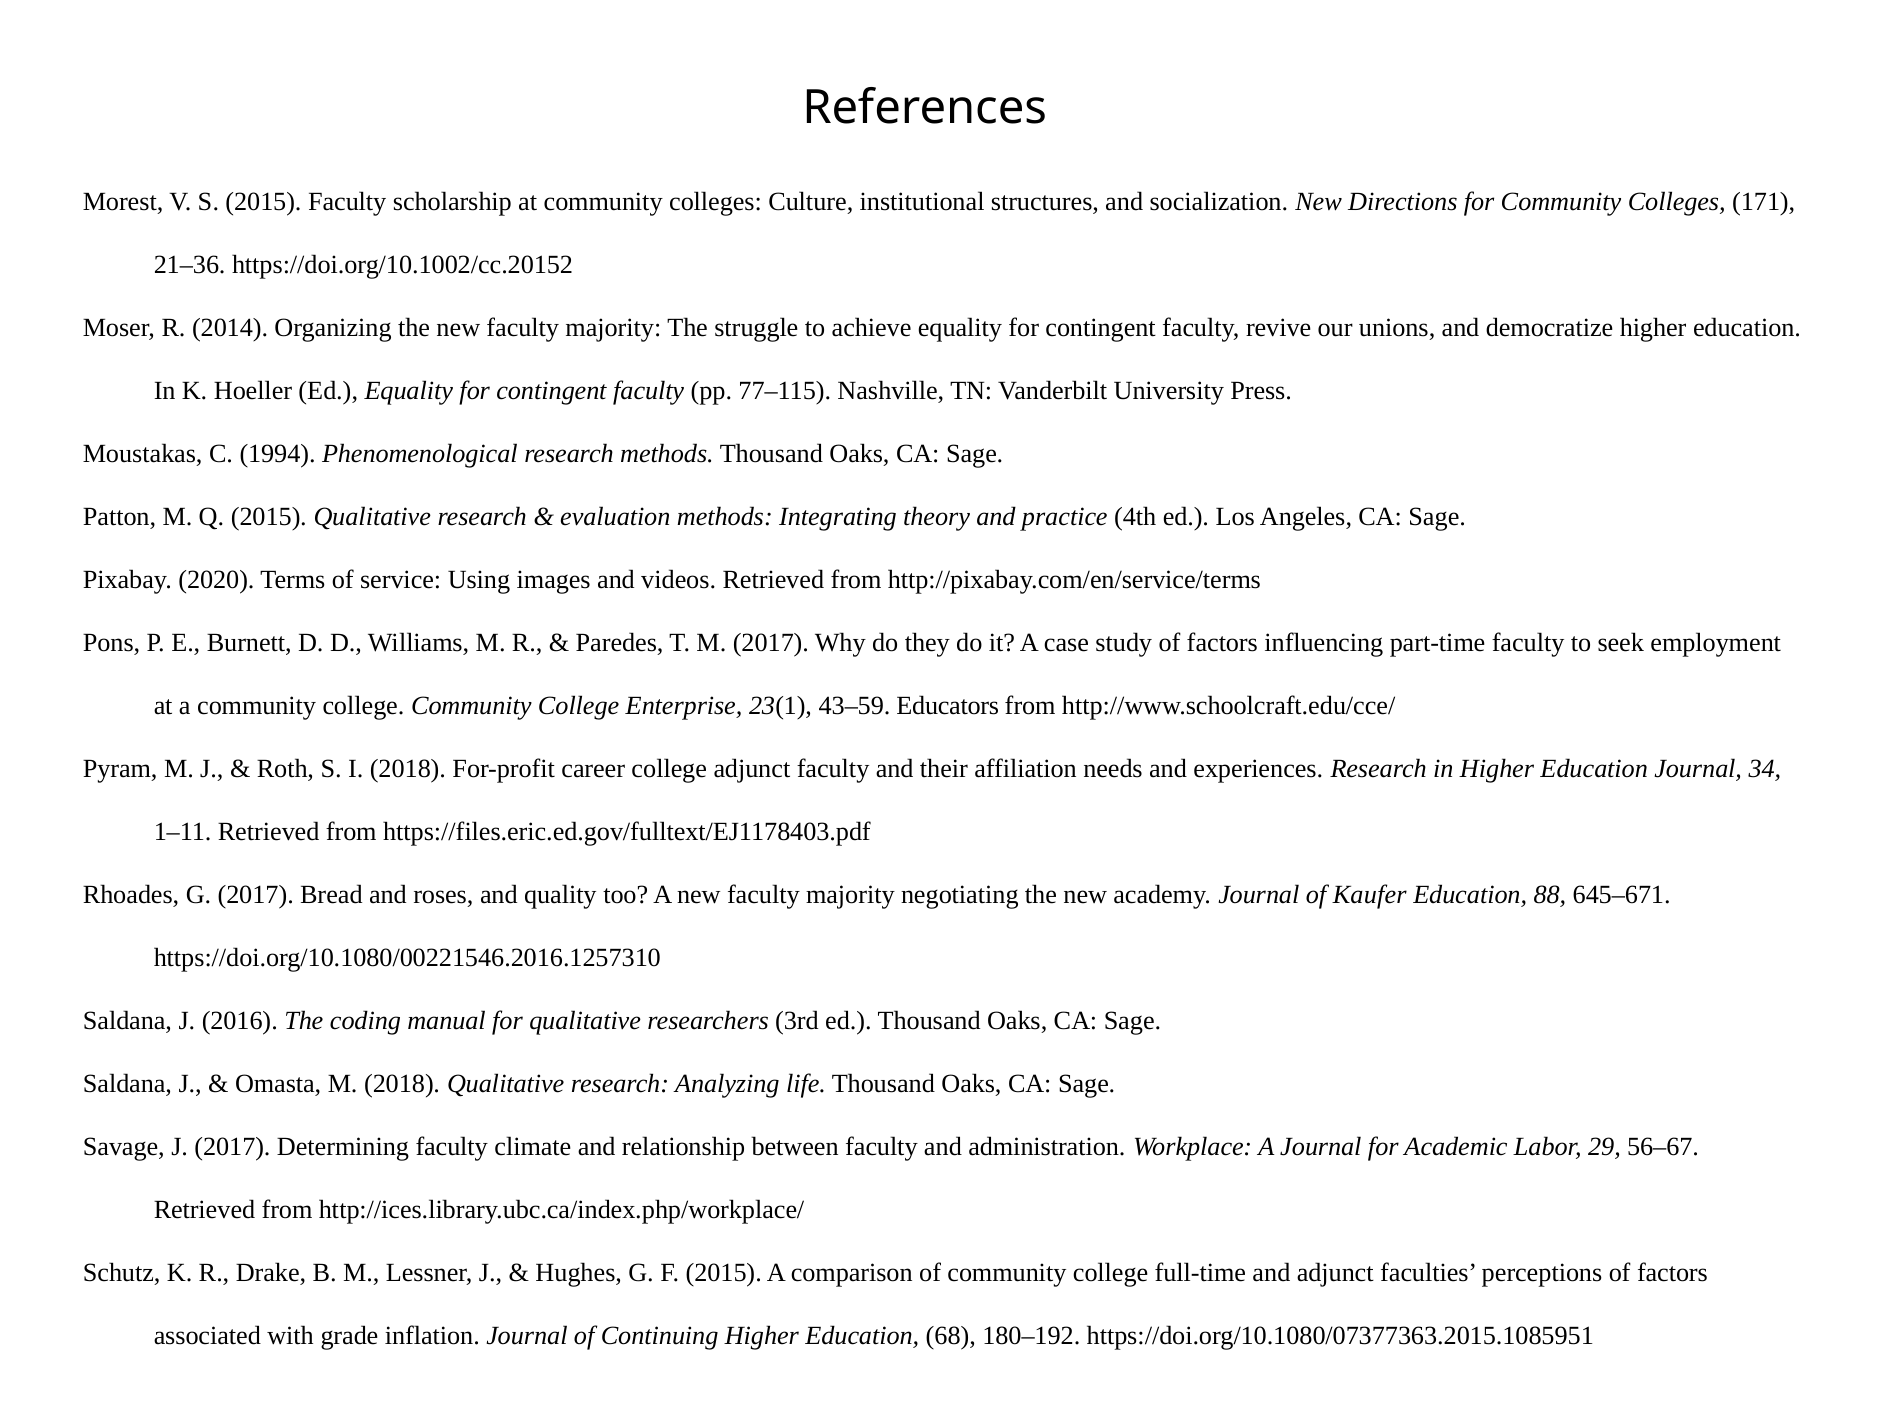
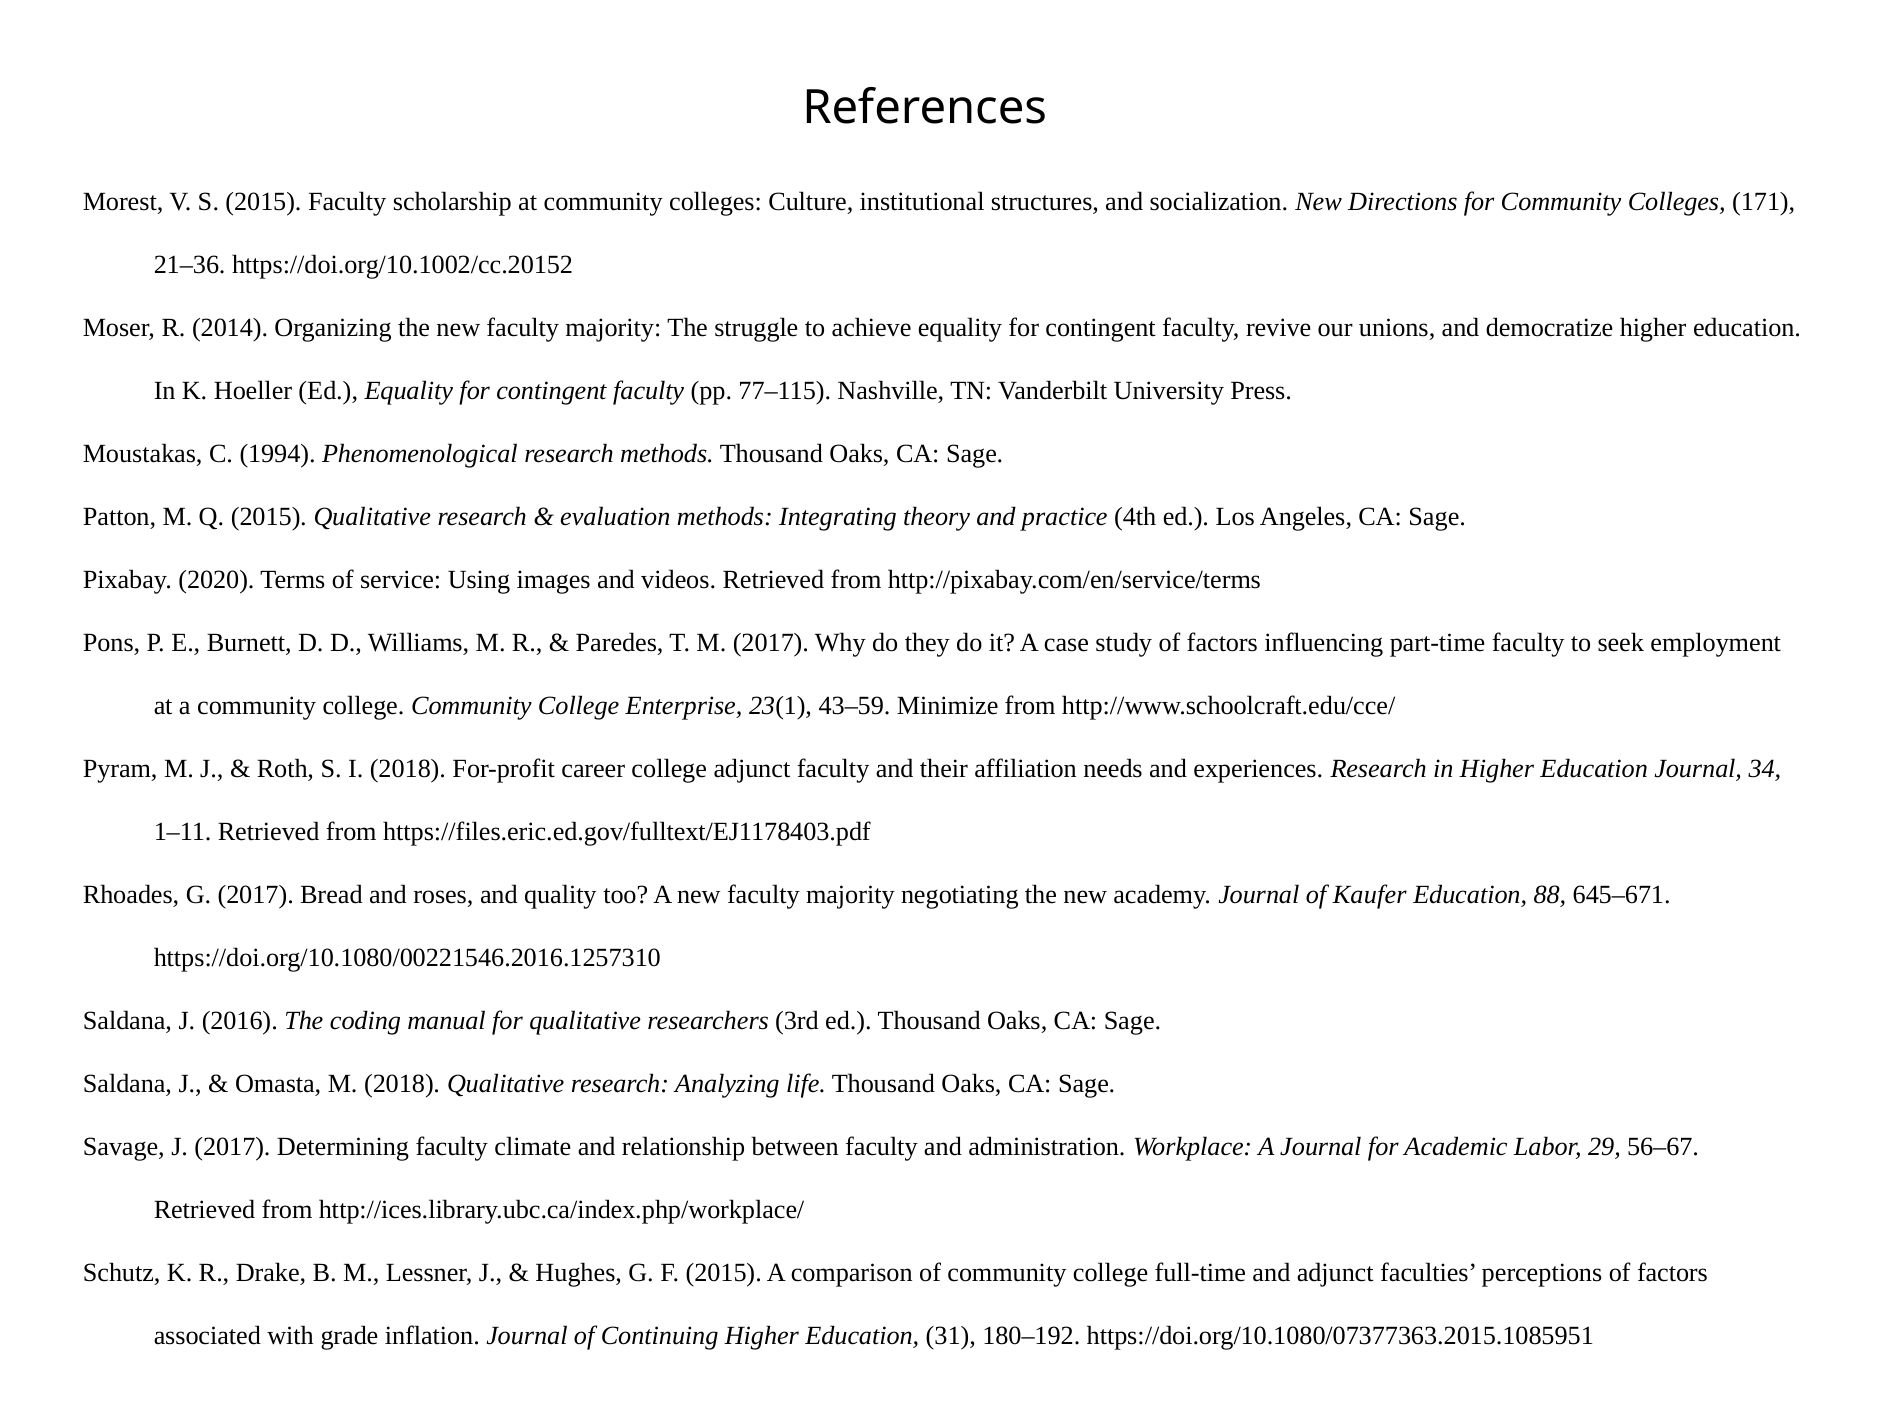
Educators: Educators -> Minimize (948, 706)
68: 68 -> 31 (951, 1336)
